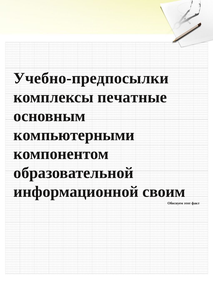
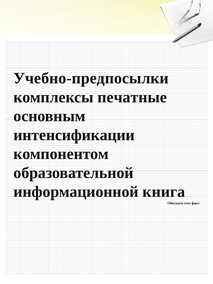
компьютерными: компьютерными -> интенсификации (74, 135)
своим: своим -> книга (164, 192)
